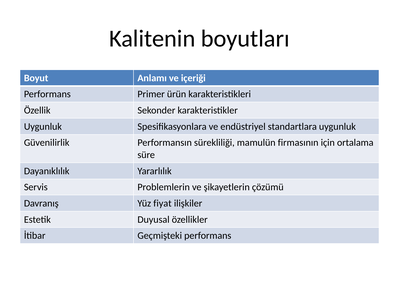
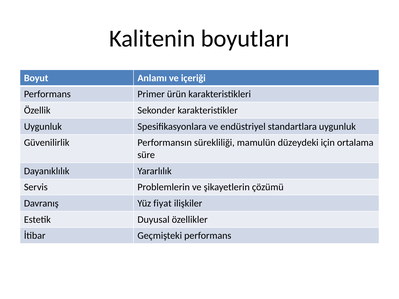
firmasının: firmasının -> düzeydeki (298, 143)
